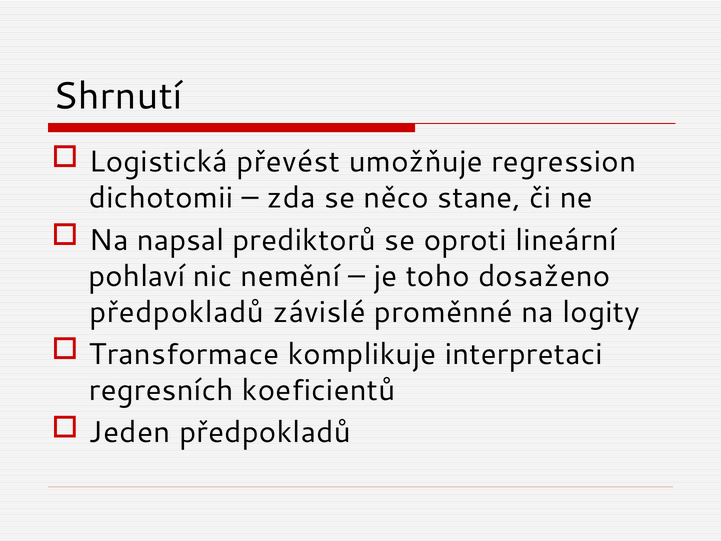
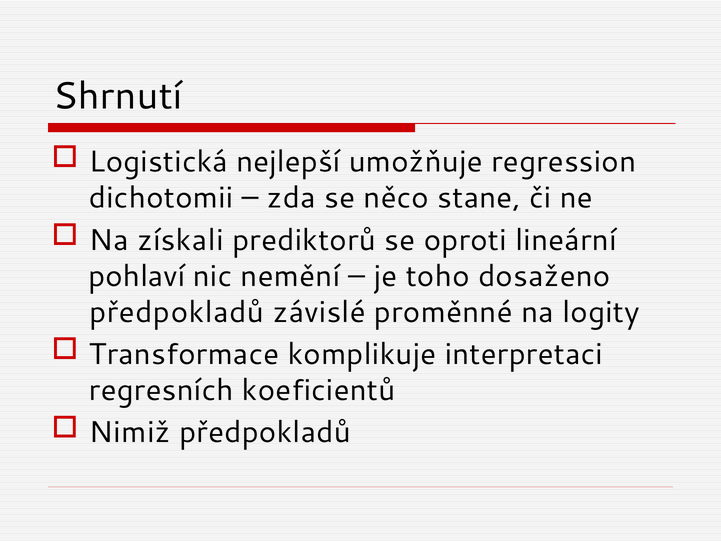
převést: převést -> nejlepší (288, 162)
napsal: napsal -> získali (180, 240)
Jeden: Jeden -> Nimiž (130, 432)
